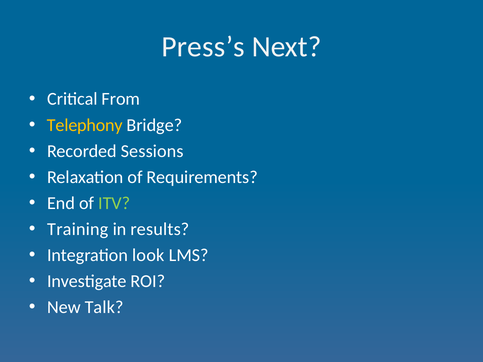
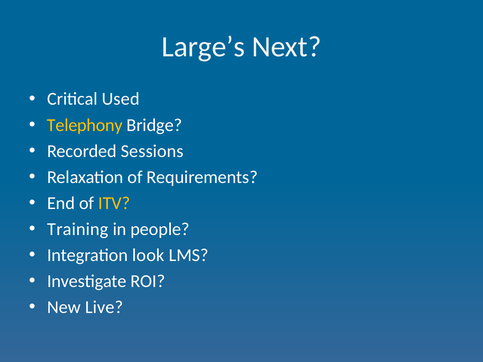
Press’s: Press’s -> Large’s (203, 47)
From: From -> Used (121, 99)
ITV colour: light green -> yellow (114, 203)
results: results -> people (160, 229)
Talk: Talk -> Live (104, 307)
